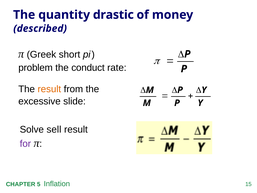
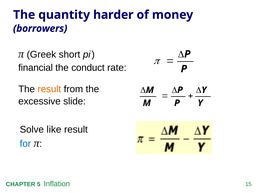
drastic: drastic -> harder (113, 15)
described: described -> borrowers (40, 28)
problem: problem -> financial (36, 68)
sell: sell -> like (54, 129)
for colour: purple -> blue (25, 143)
